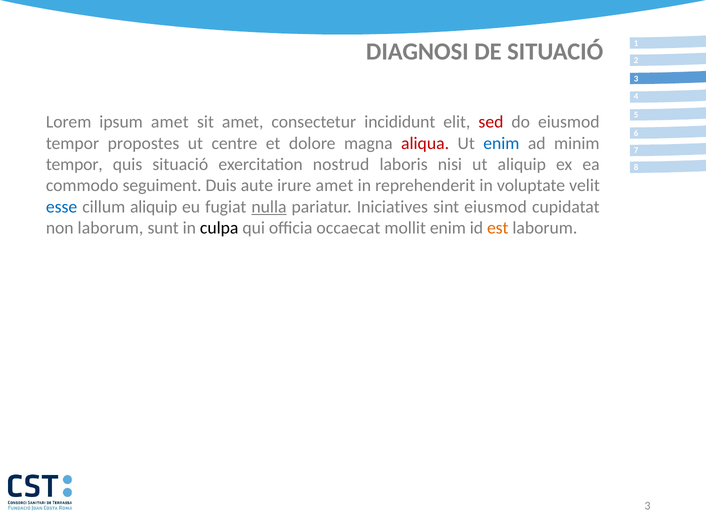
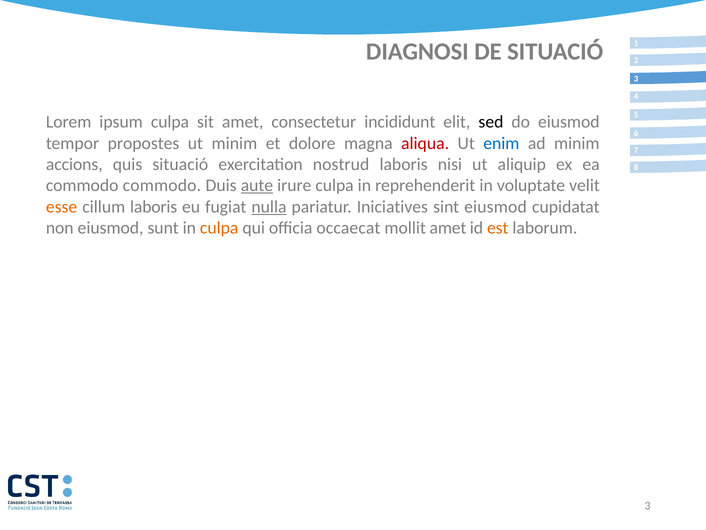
ipsum amet: amet -> culpa (170, 122)
sed colour: red -> black (491, 122)
ut centre: centre -> minim (234, 143)
tempor: tempor -> accions (74, 164)
commodo seguiment: seguiment -> commodo (162, 185)
aute underline: none -> present (257, 185)
irure amet: amet -> culpa (335, 185)
esse colour: blue -> orange (62, 207)
cillum aliquip: aliquip -> laboris (154, 207)
non laborum: laborum -> eiusmod (111, 228)
culpa colour: black -> orange (219, 228)
mollit enim: enim -> amet (448, 228)
